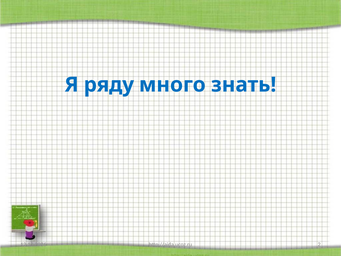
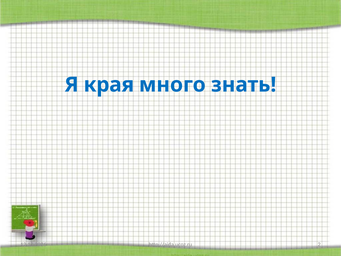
ряду: ряду -> края (109, 85)
